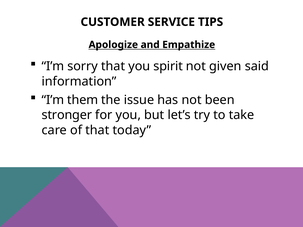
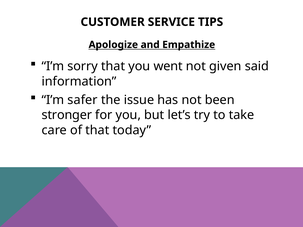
spirit: spirit -> went (168, 66)
them: them -> safer (83, 100)
